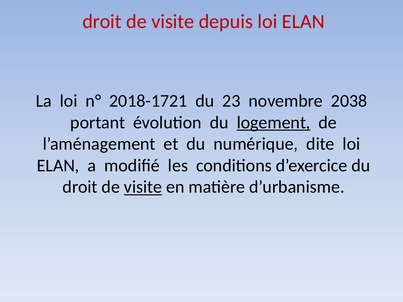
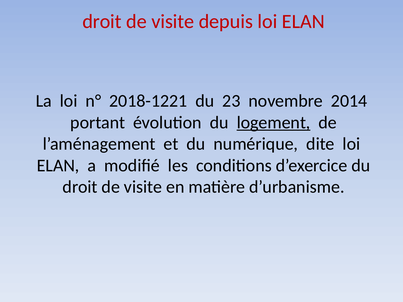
2018-1721: 2018-1721 -> 2018-1221 (148, 101)
2038: 2038 -> 2014 (349, 101)
visite underline: present -> none (143, 187)
